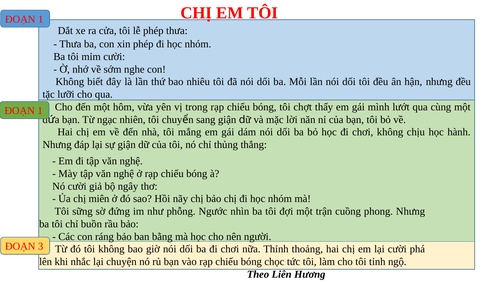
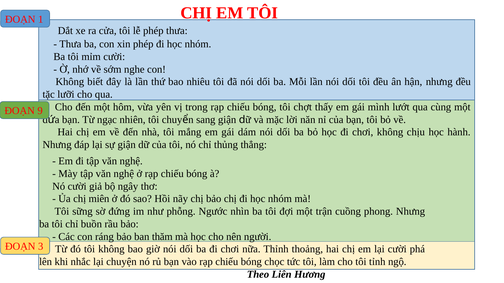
1: 1 -> 9 (40, 111)
bằng: bằng -> thăm (162, 237)
